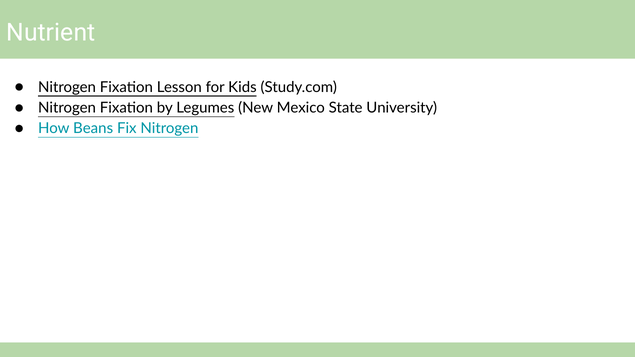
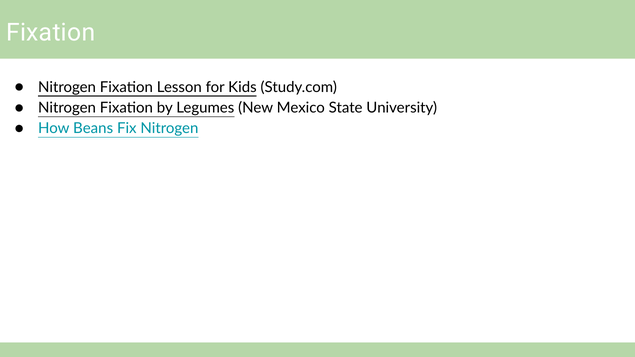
Nutrient: Nutrient -> Fixation (51, 32)
